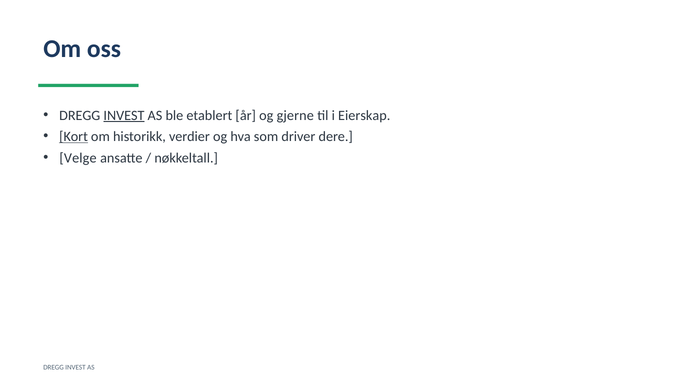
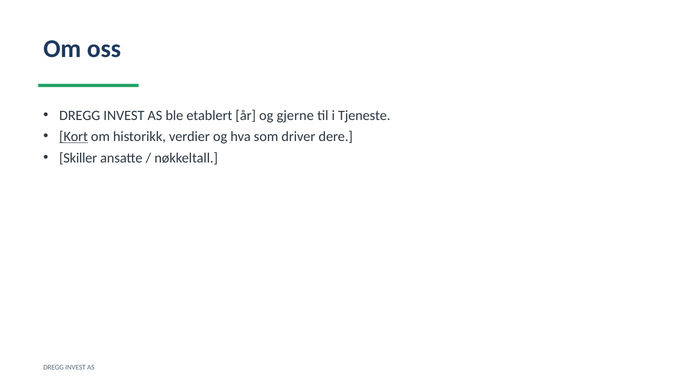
INVEST underline: present -> none (124, 115)
Eierskap: Eierskap -> Tjeneste (364, 115)
Velge: Velge -> Skiller (78, 158)
